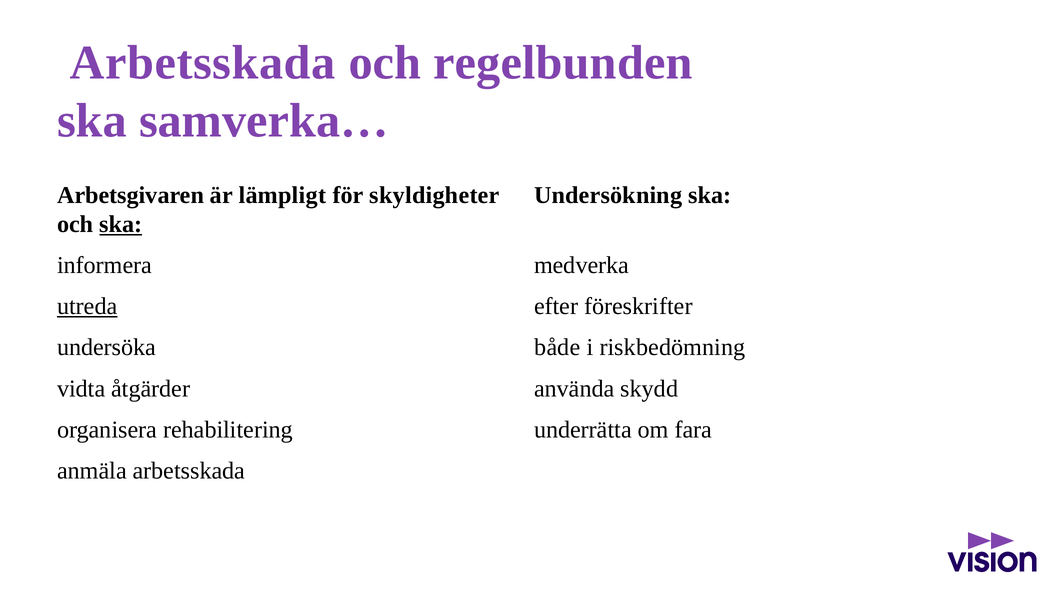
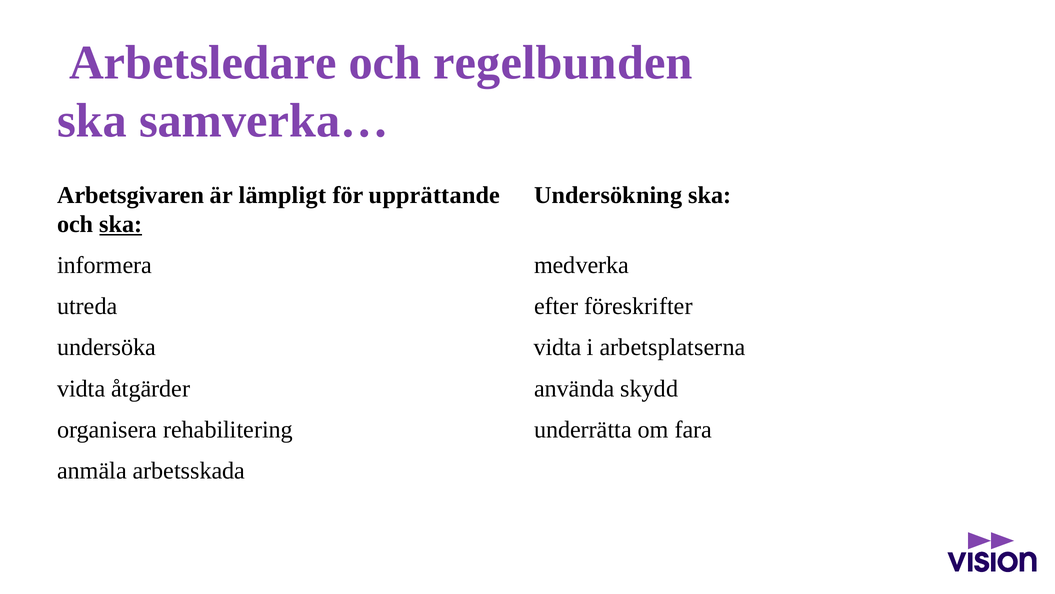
Arbetsskada: Arbetsskada -> Arbetsledare (203, 63)
skyldigheter: skyldigheter -> upprättande (435, 195)
utreda underline: present -> none (87, 306)
både: både -> vidta (558, 347)
riskbedömning: riskbedömning -> arbetsplatserna (672, 347)
